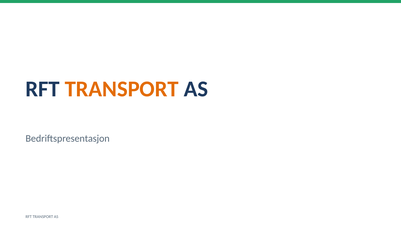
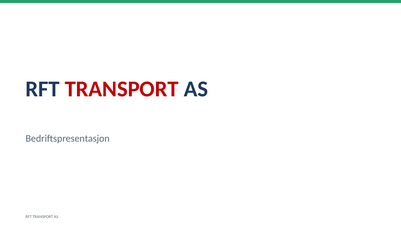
TRANSPORT colour: orange -> red (122, 89)
